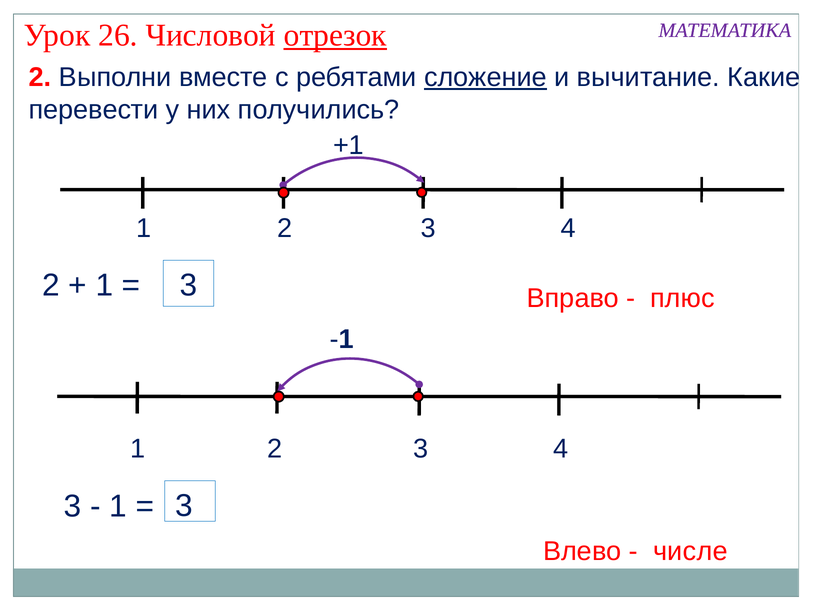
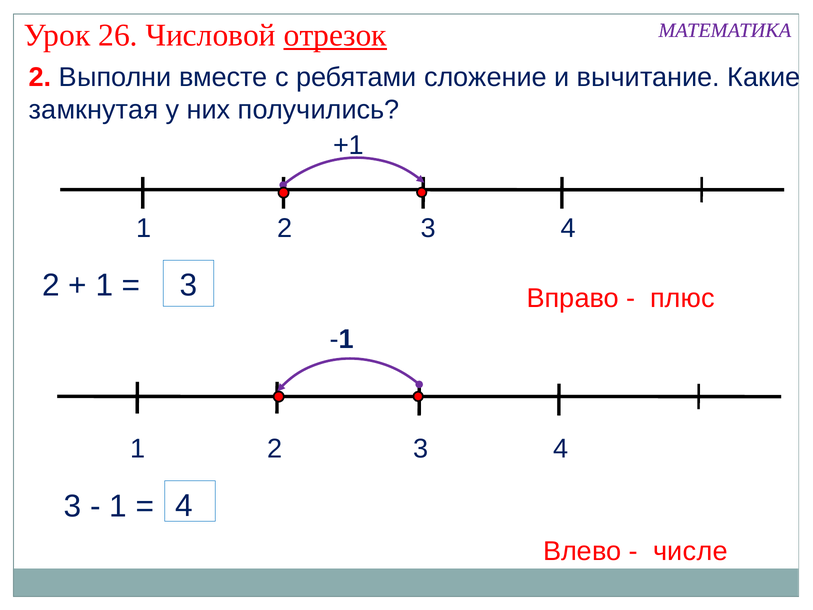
сложение underline: present -> none (485, 77)
перевести: перевести -> замкнутая (94, 110)
3: 3 -> 4 (184, 506)
